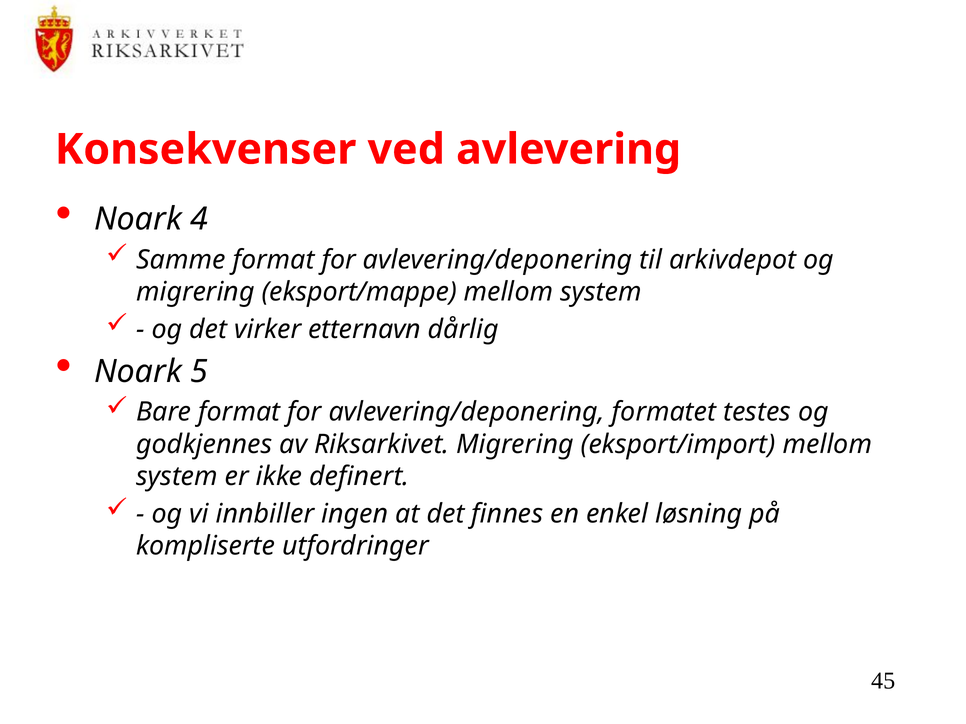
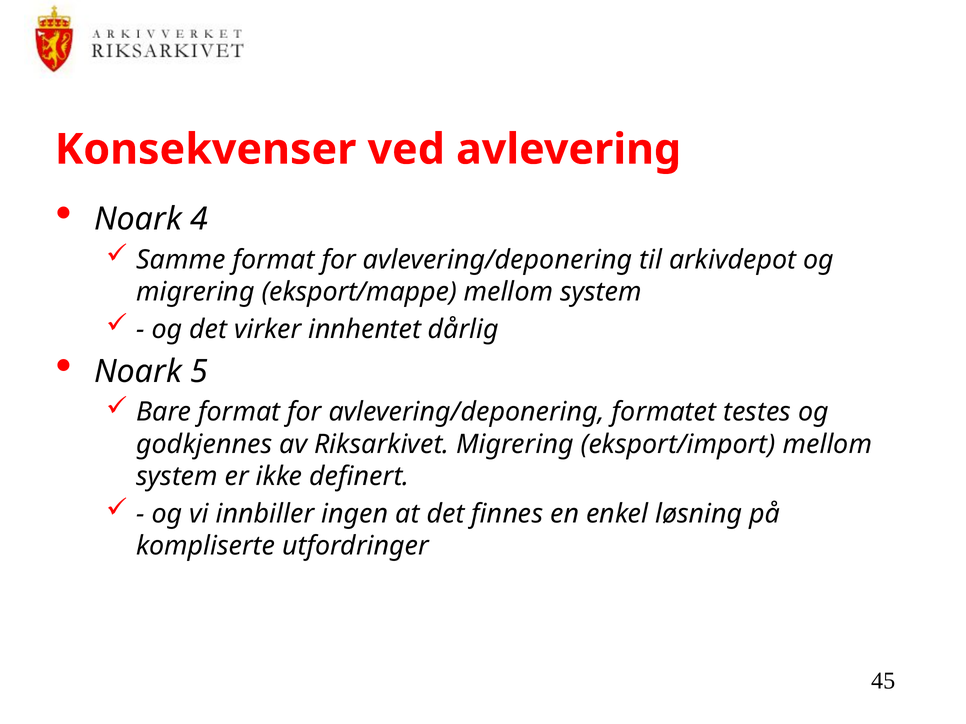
etternavn: etternavn -> innhentet (365, 330)
